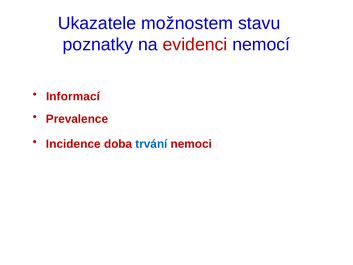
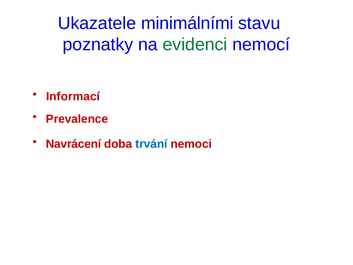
možnostem: možnostem -> minimálními (187, 23)
evidenci colour: red -> green (195, 44)
Incidence: Incidence -> Navrácení (73, 144)
